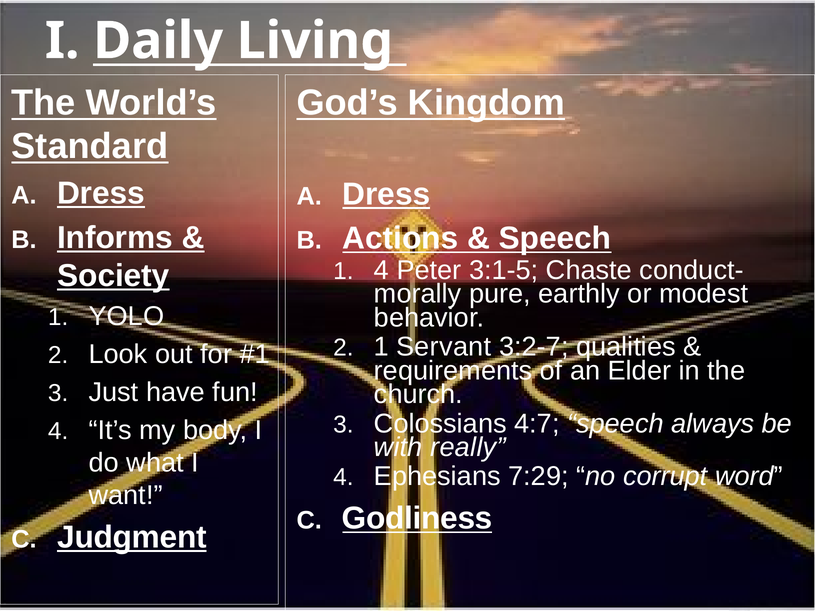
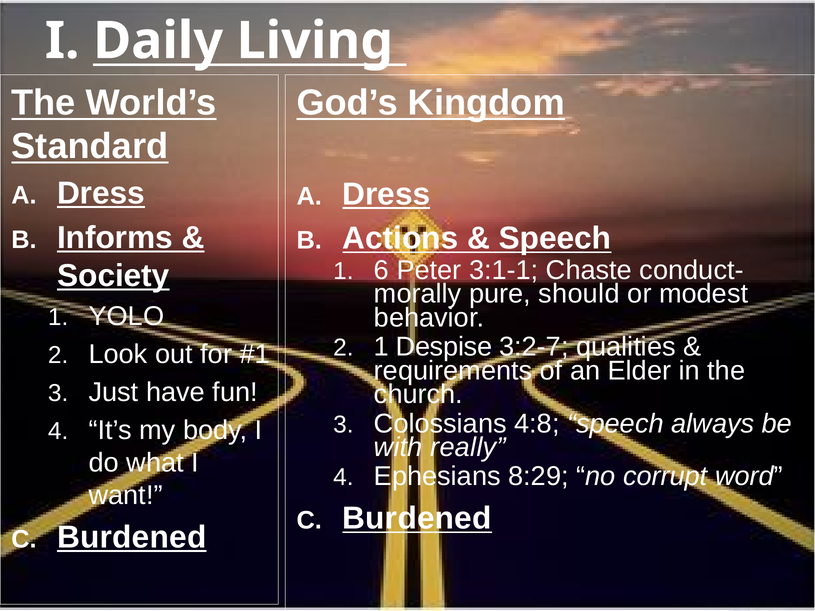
1 4: 4 -> 6 (382, 270)
3:1-5: 3:1-5 -> 3:1-1 (504, 270)
earthly: earthly -> should (579, 294)
Servant: Servant -> Despise (444, 347)
4:7: 4:7 -> 4:8 (537, 424)
7:29: 7:29 -> 8:29 (538, 477)
Godliness: Godliness -> Burdened (417, 519)
Judgment: Judgment -> Burdened (132, 537)
